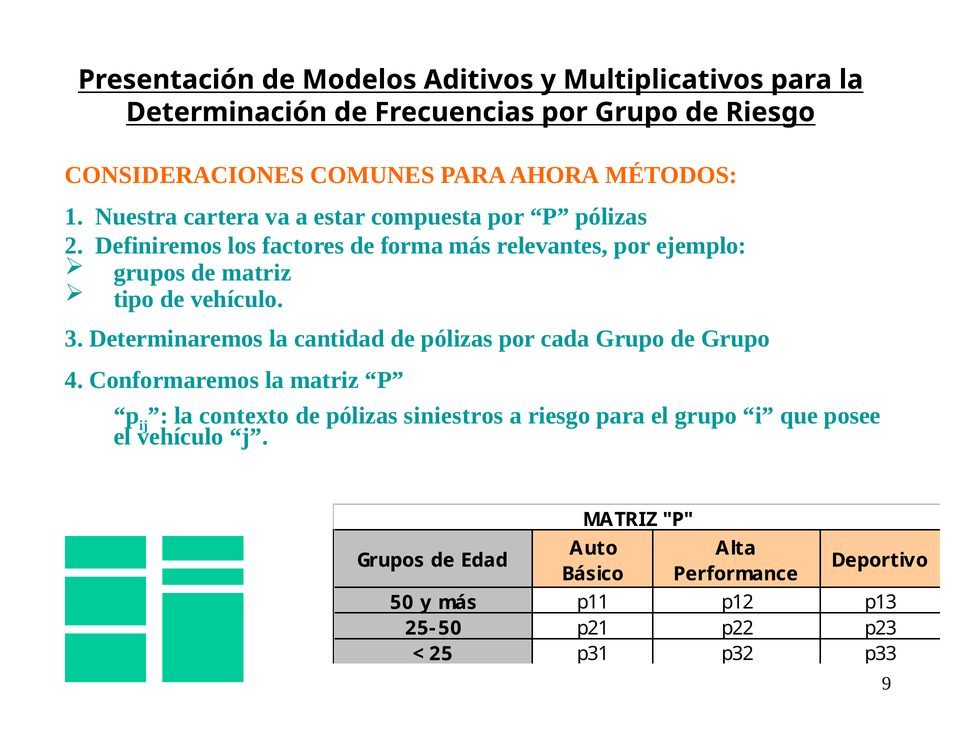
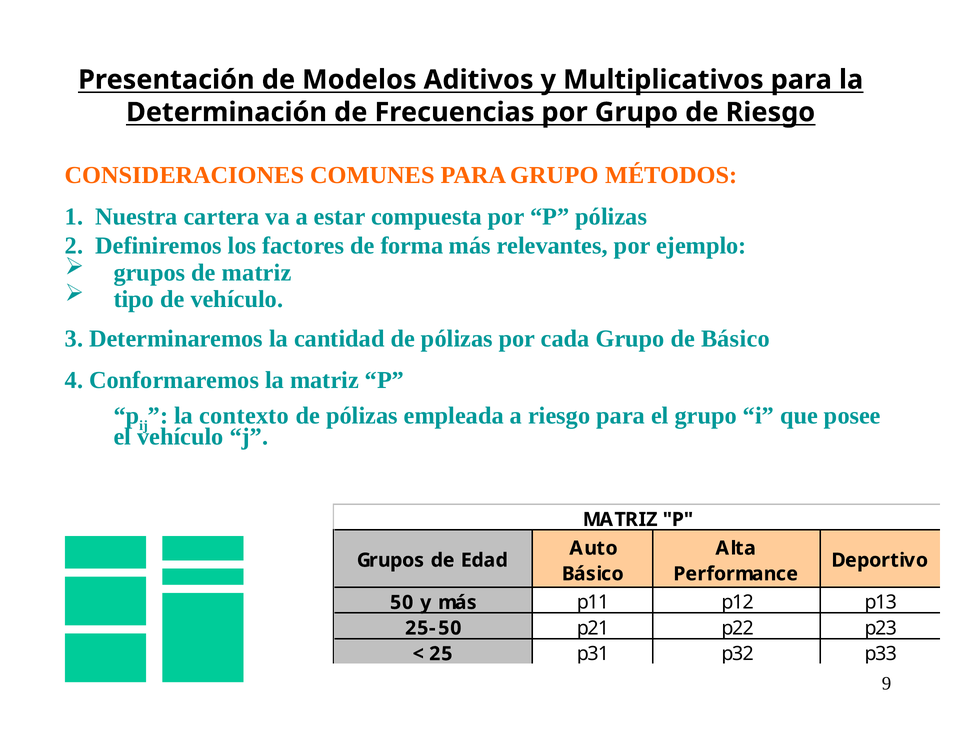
PARA AHORA: AHORA -> GRUPO (554, 175)
de Grupo: Grupo -> Básico (735, 339)
siniestros: siniestros -> empleada (454, 416)
